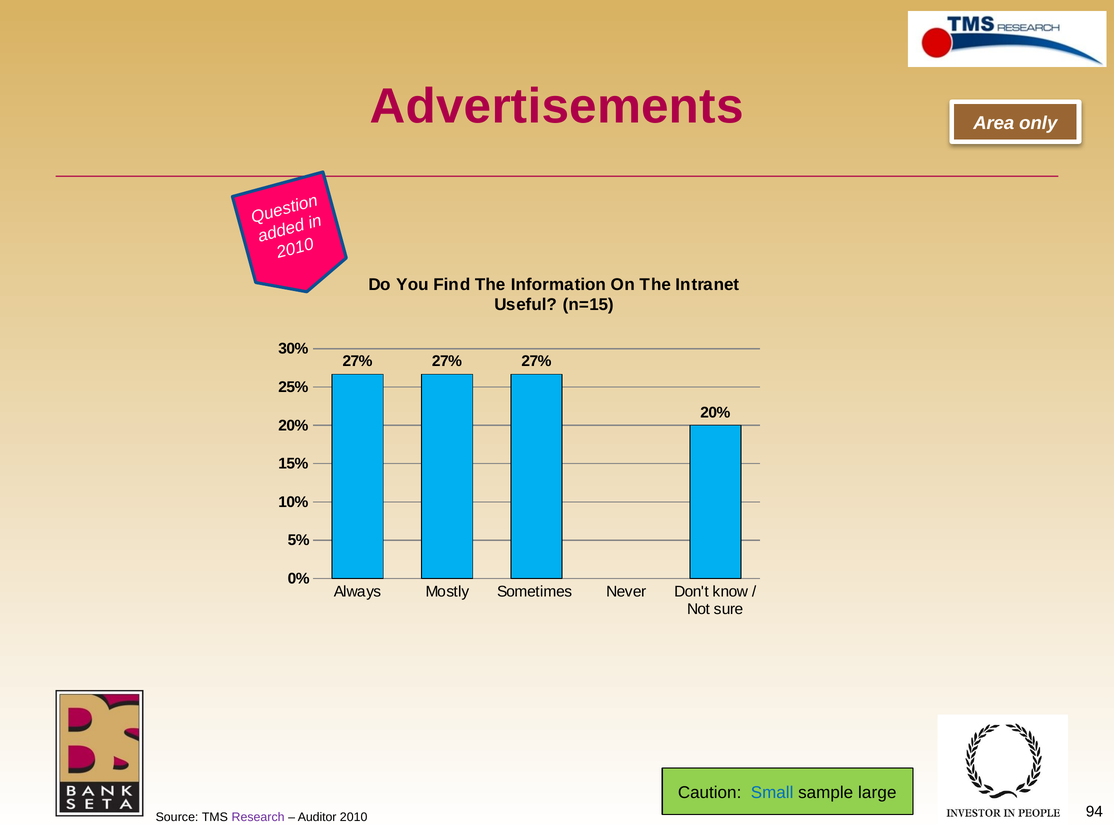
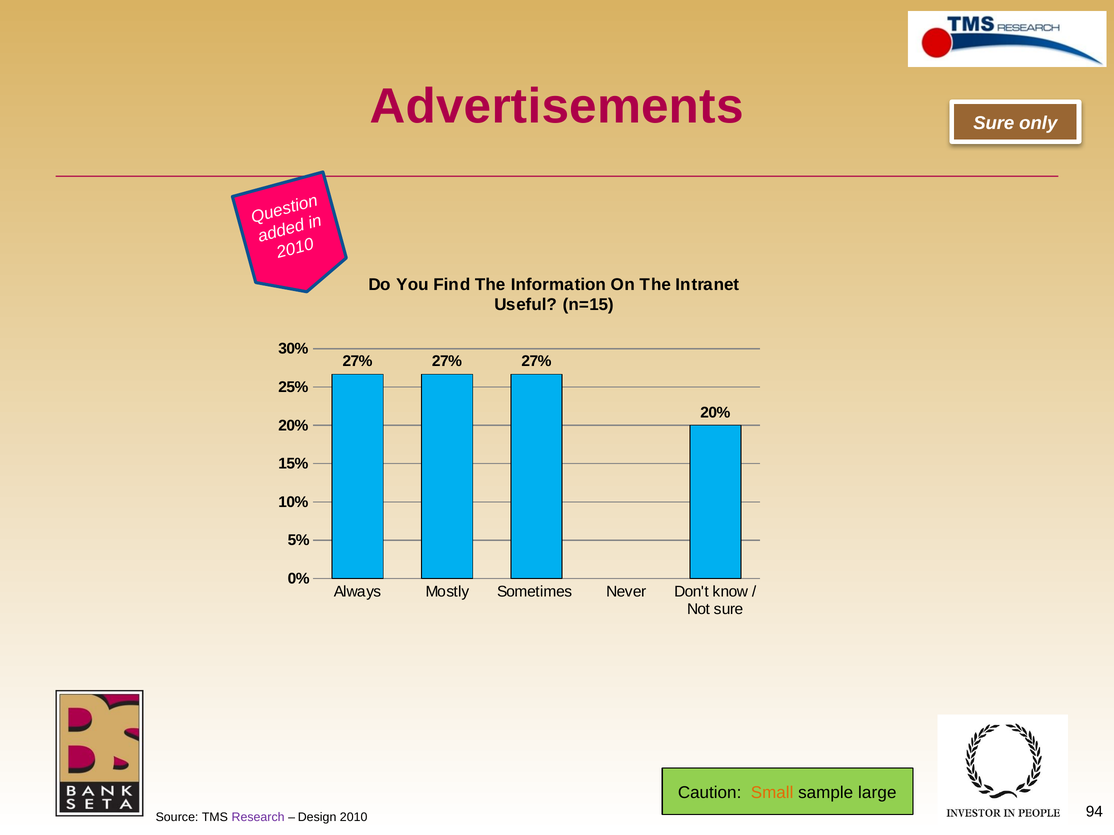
Area: Area -> Sure (994, 123)
Small colour: blue -> orange (772, 793)
Auditor: Auditor -> Design (317, 818)
